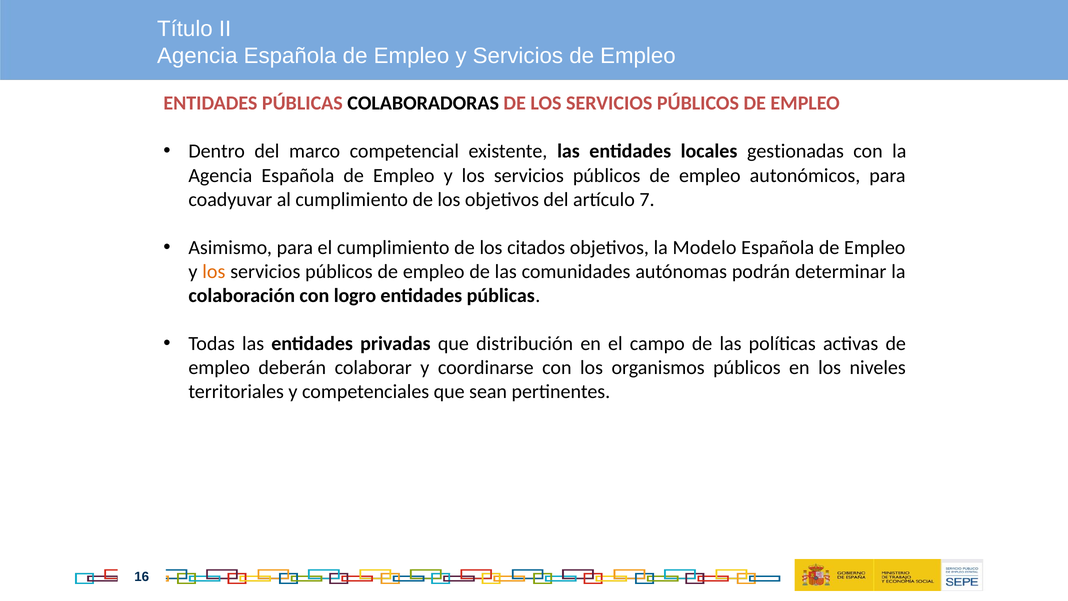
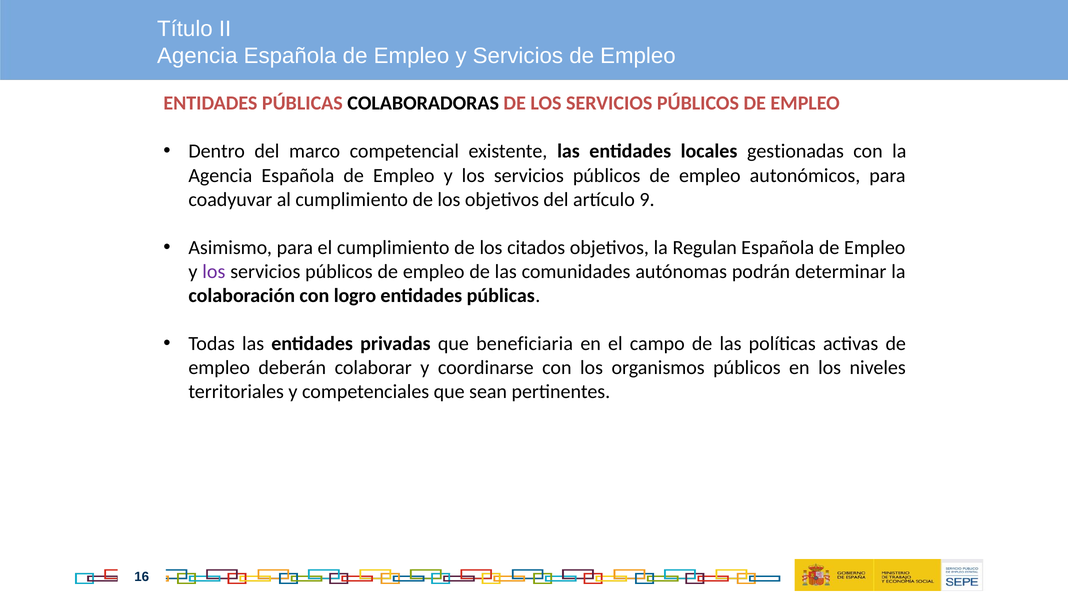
7: 7 -> 9 (647, 199)
Modelo: Modelo -> Regulan (705, 247)
los colour: orange -> purple (214, 271)
distribución: distribución -> beneficiaria (525, 344)
